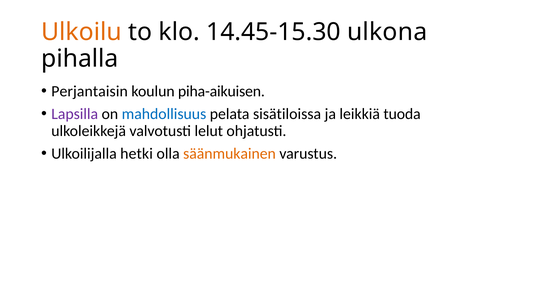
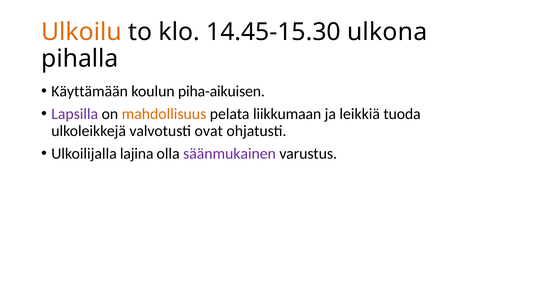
Perjantaisin: Perjantaisin -> Käyttämään (90, 91)
mahdollisuus colour: blue -> orange (164, 114)
sisätiloissa: sisätiloissa -> liikkumaan (287, 114)
lelut: lelut -> ovat (209, 131)
hetki: hetki -> lajina (137, 154)
säänmukainen colour: orange -> purple (229, 154)
